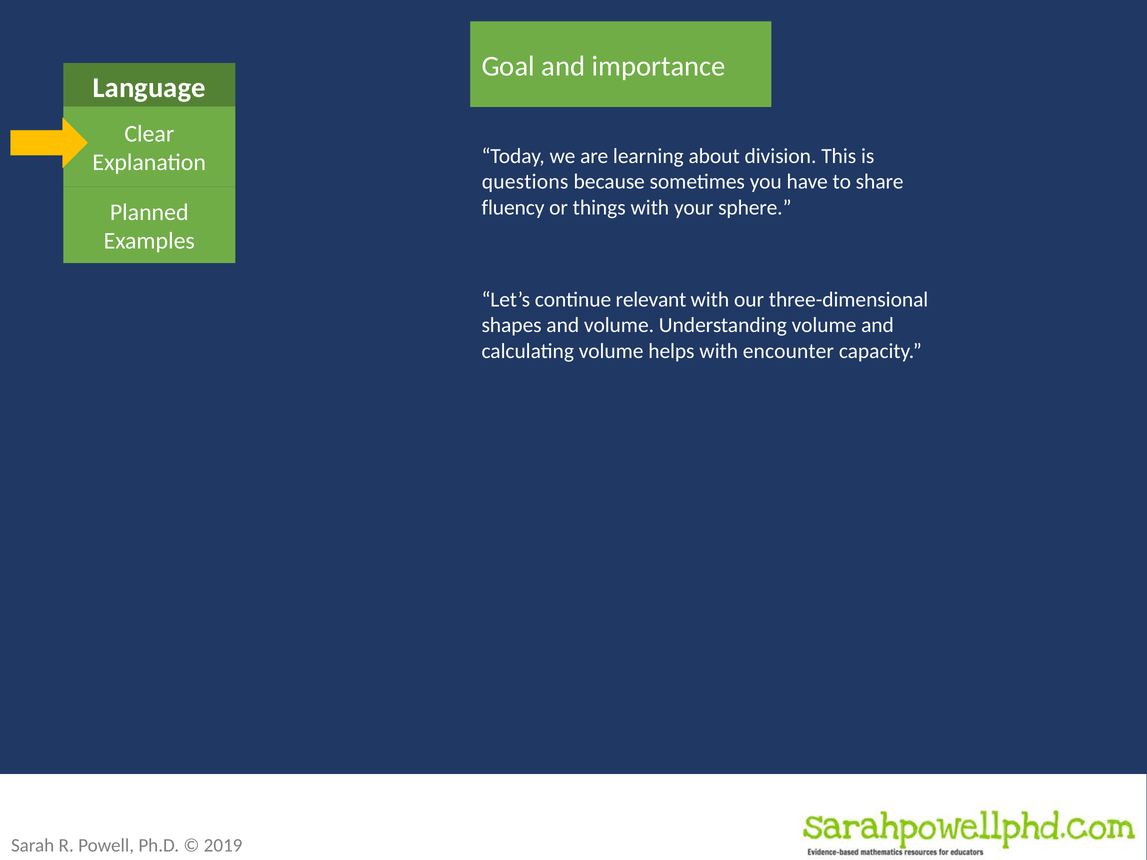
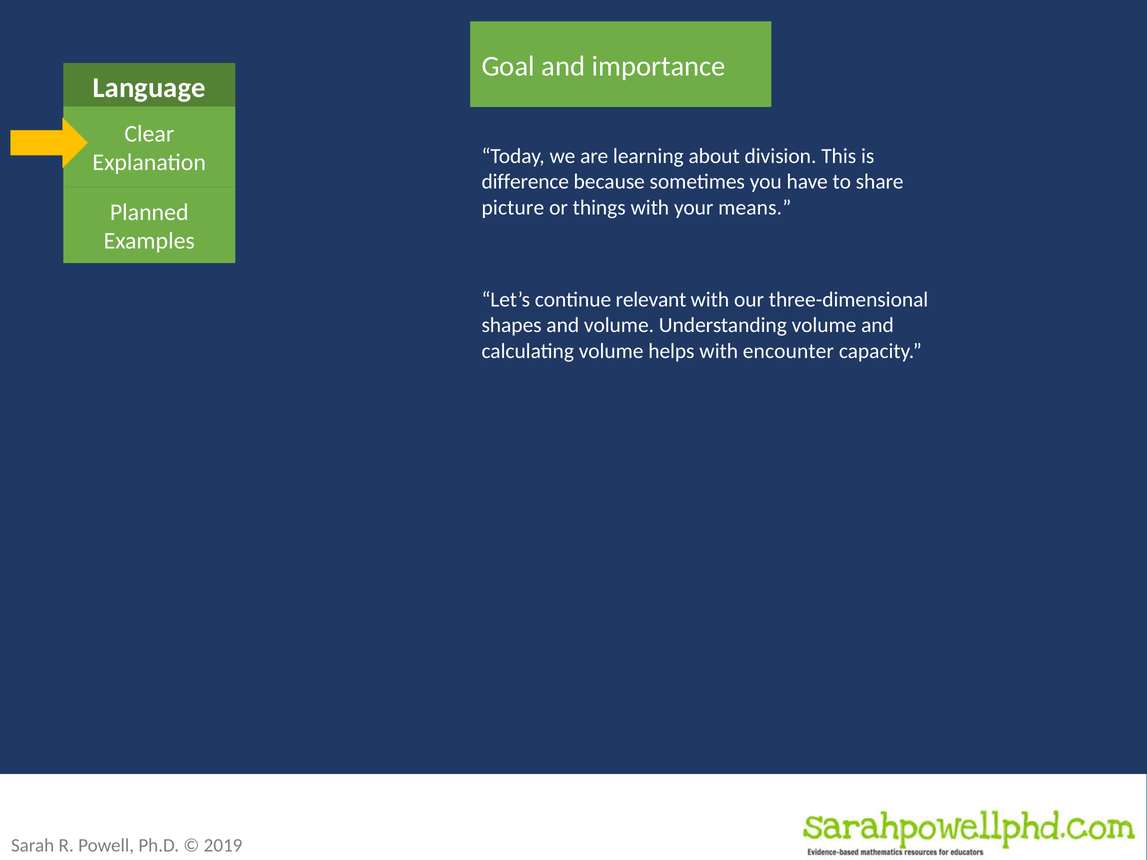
questions: questions -> difference (525, 182)
fluency: fluency -> picture (513, 208)
sphere: sphere -> means (755, 208)
